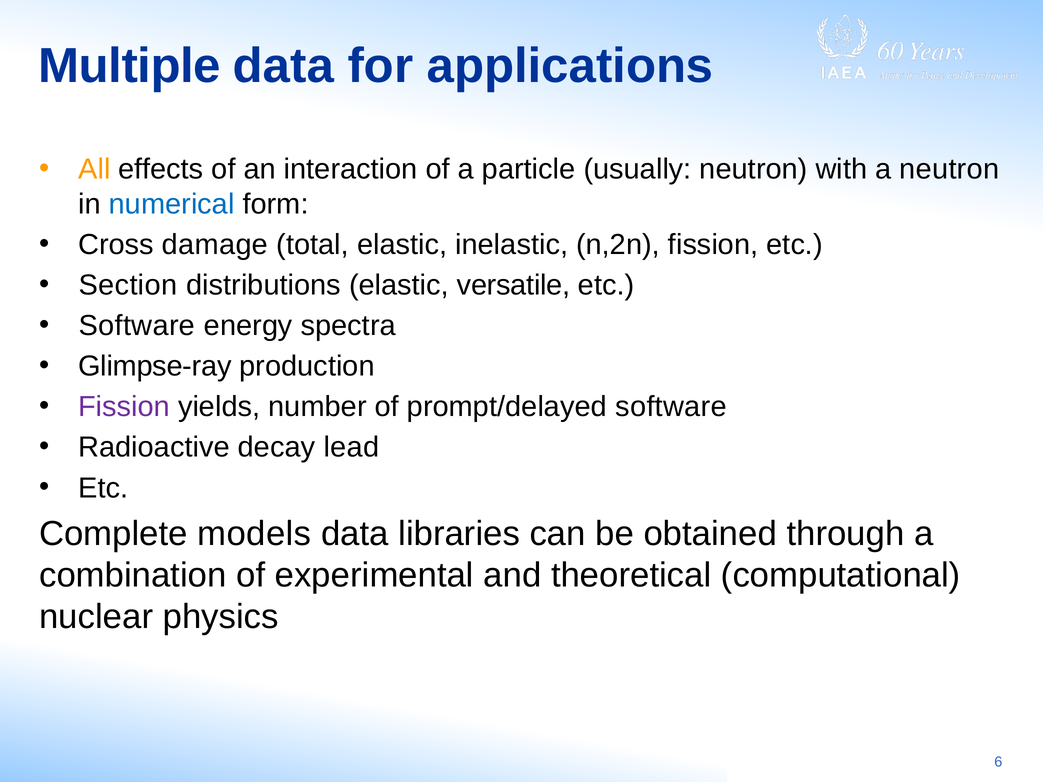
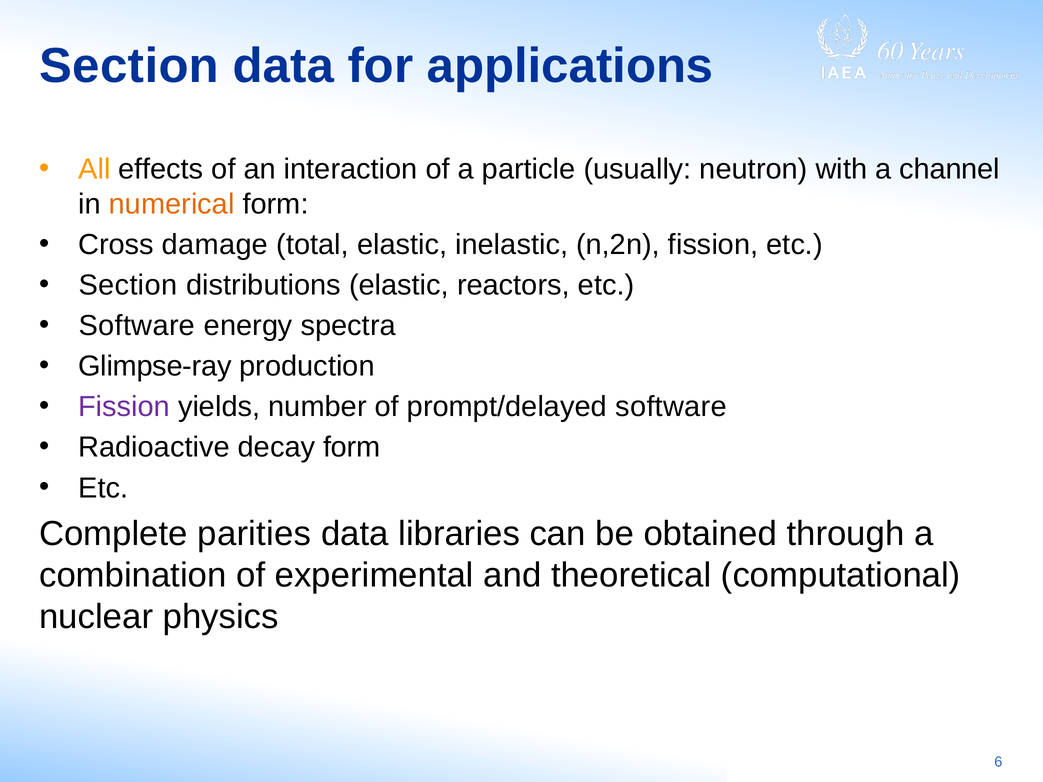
Multiple: Multiple -> Section (129, 66)
a neutron: neutron -> channel (950, 169)
numerical colour: blue -> orange (172, 204)
versatile: versatile -> reactors (513, 285)
decay lead: lead -> form (352, 448)
models: models -> parities (254, 534)
